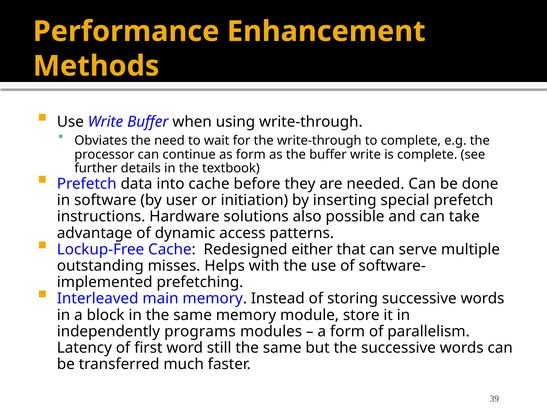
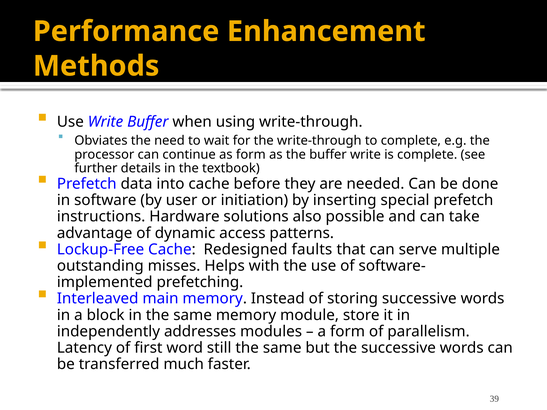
either: either -> faults (312, 250)
programs: programs -> addresses (200, 332)
